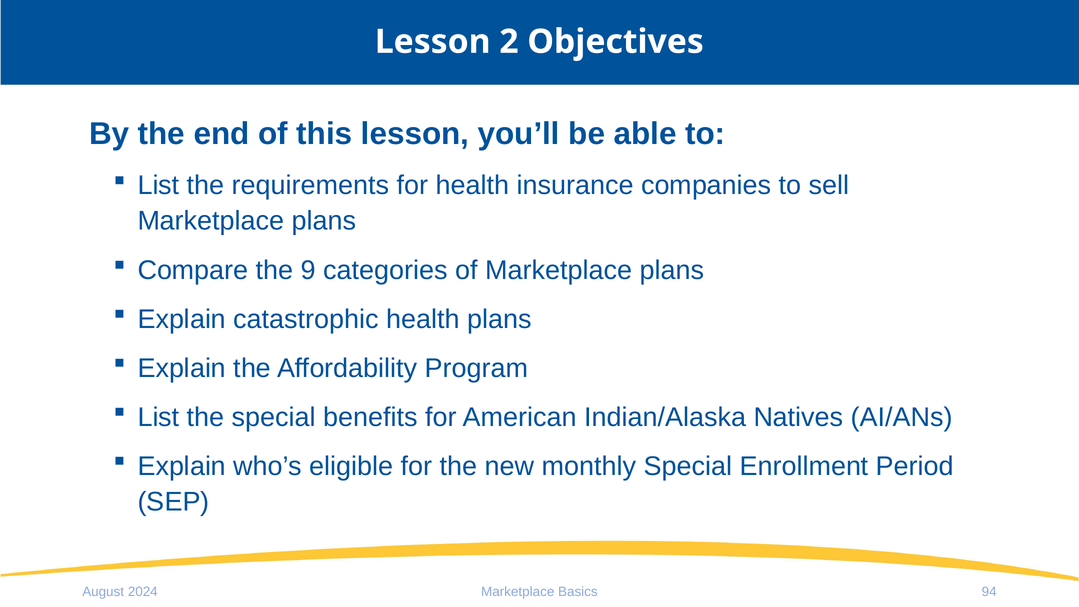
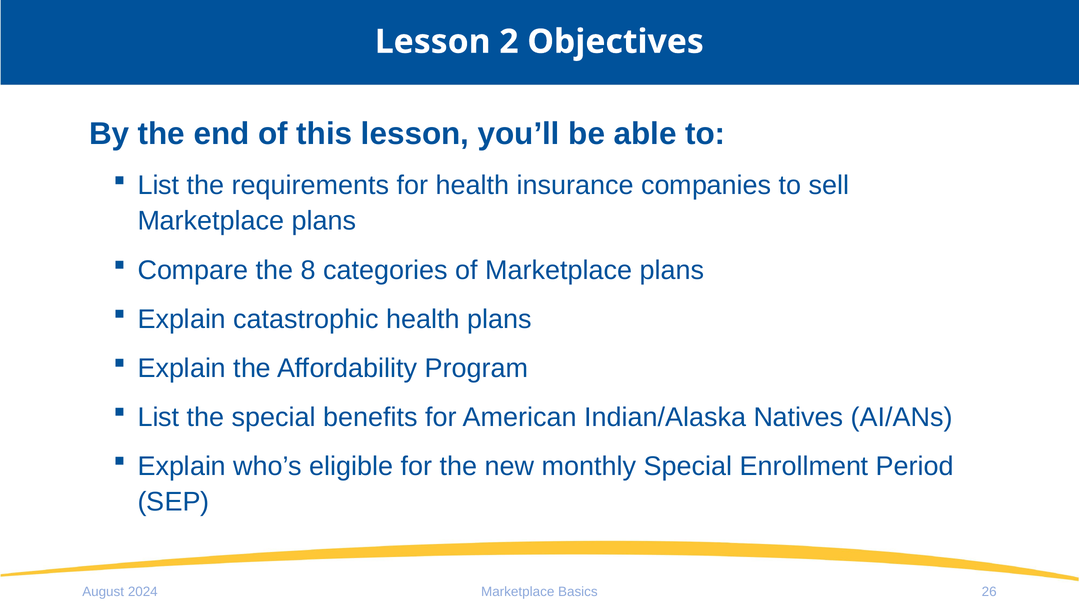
9: 9 -> 8 (308, 270)
94: 94 -> 26 (989, 592)
